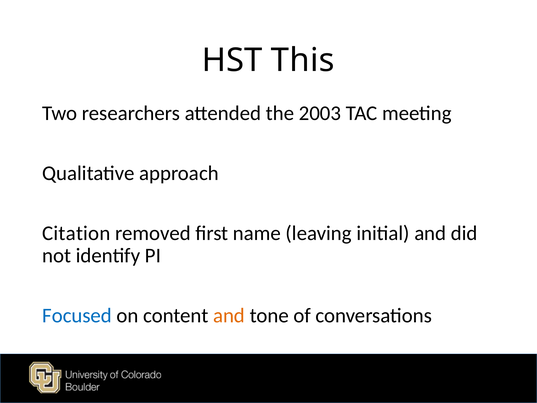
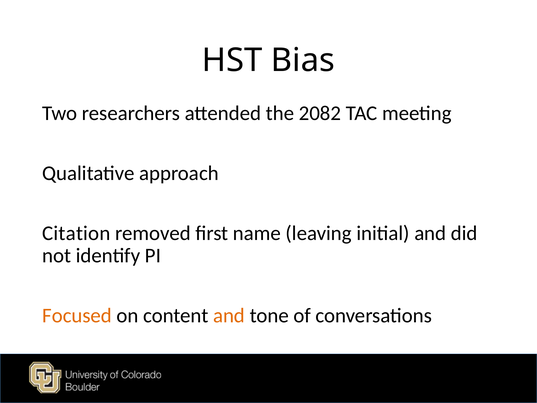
This: This -> Bias (303, 60)
2003: 2003 -> 2082 (320, 113)
Focused colour: blue -> orange (77, 315)
